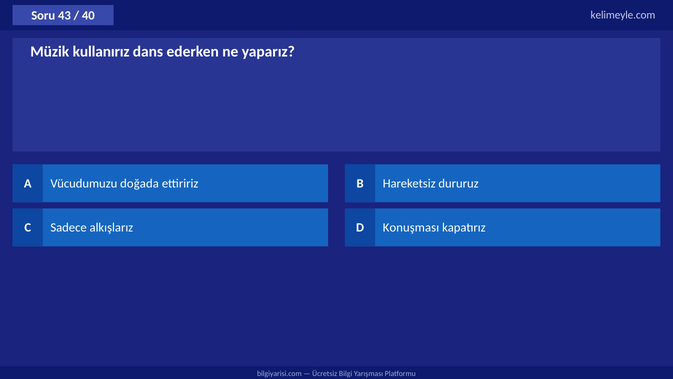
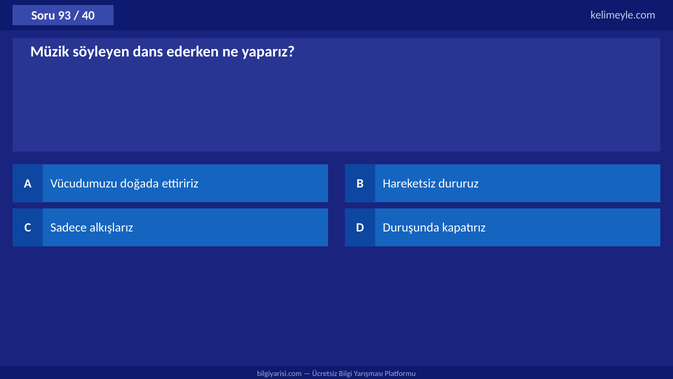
43: 43 -> 93 (64, 15)
kullanırız: kullanırız -> söyleyen (101, 52)
Konuşması: Konuşması -> Duruşunda (411, 227)
